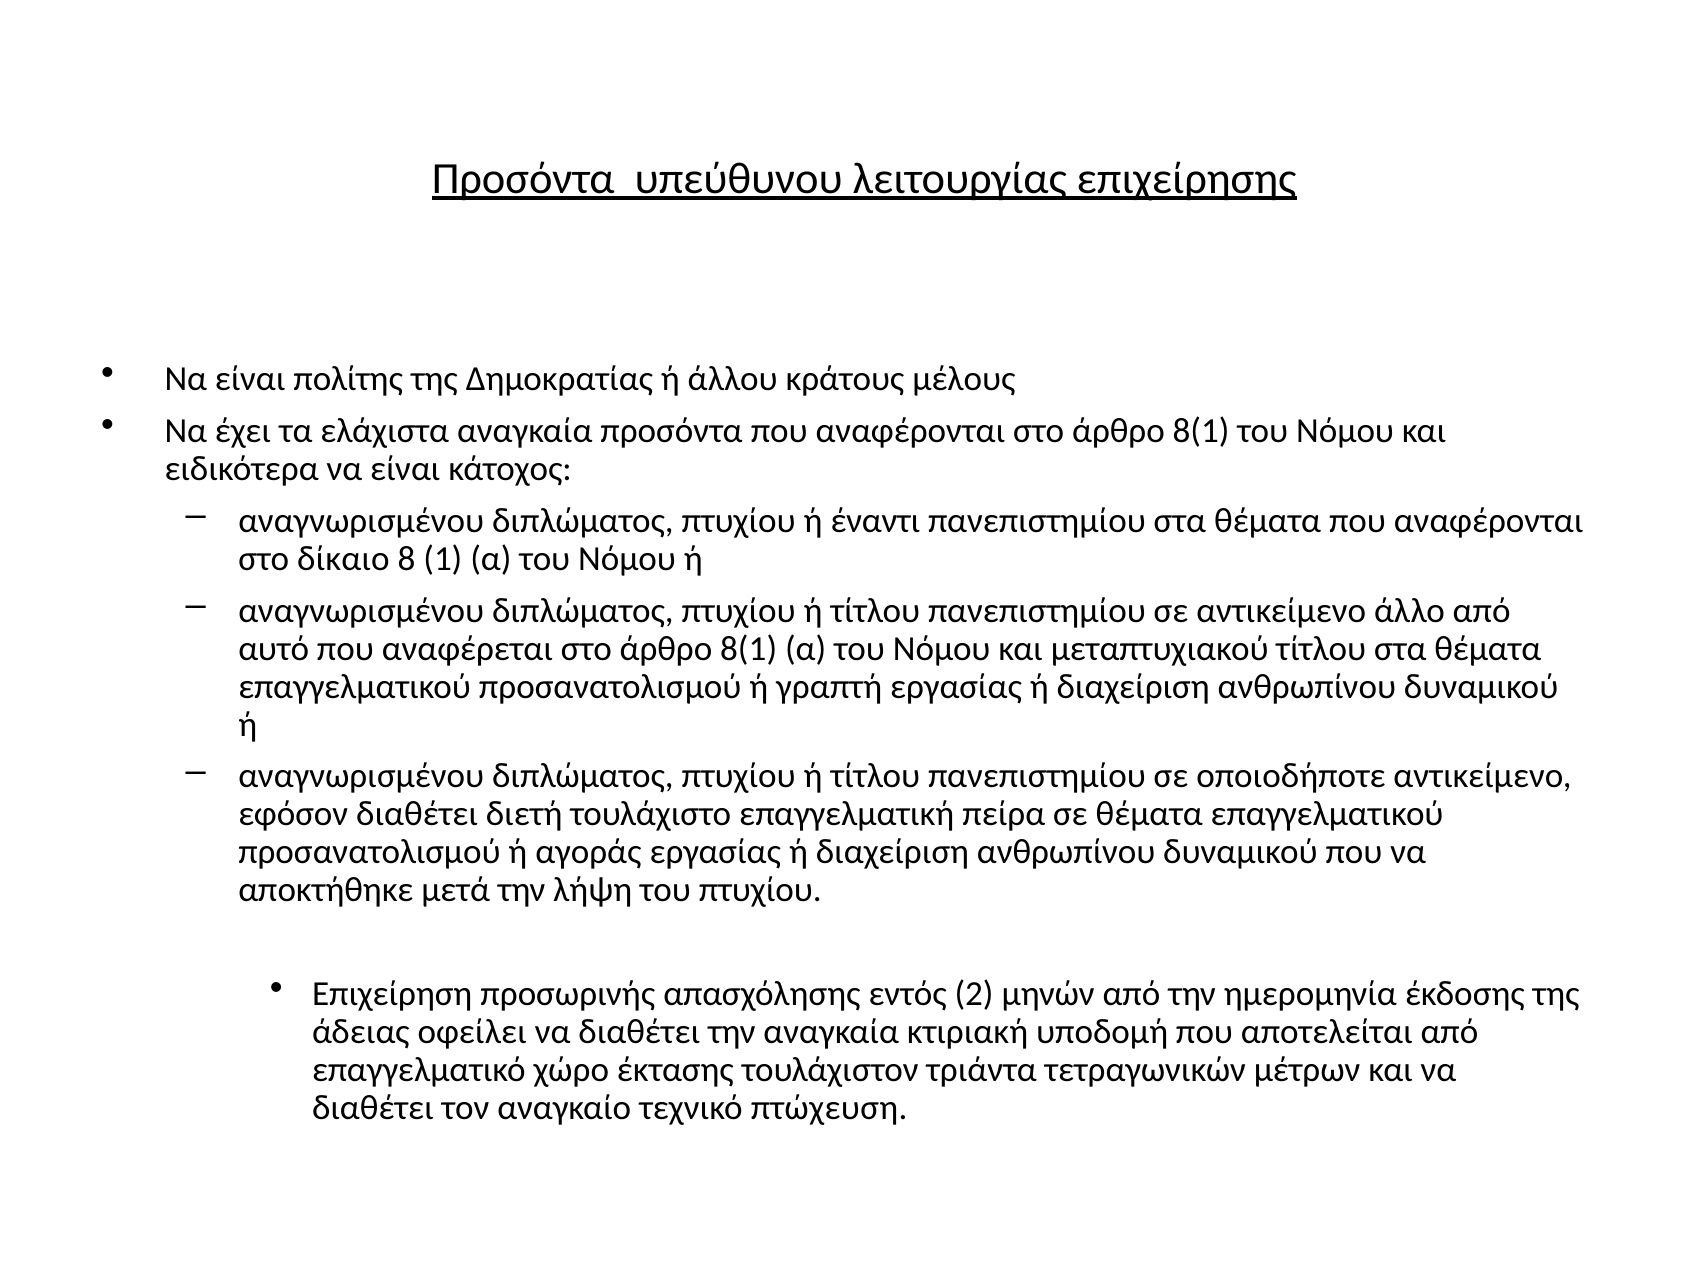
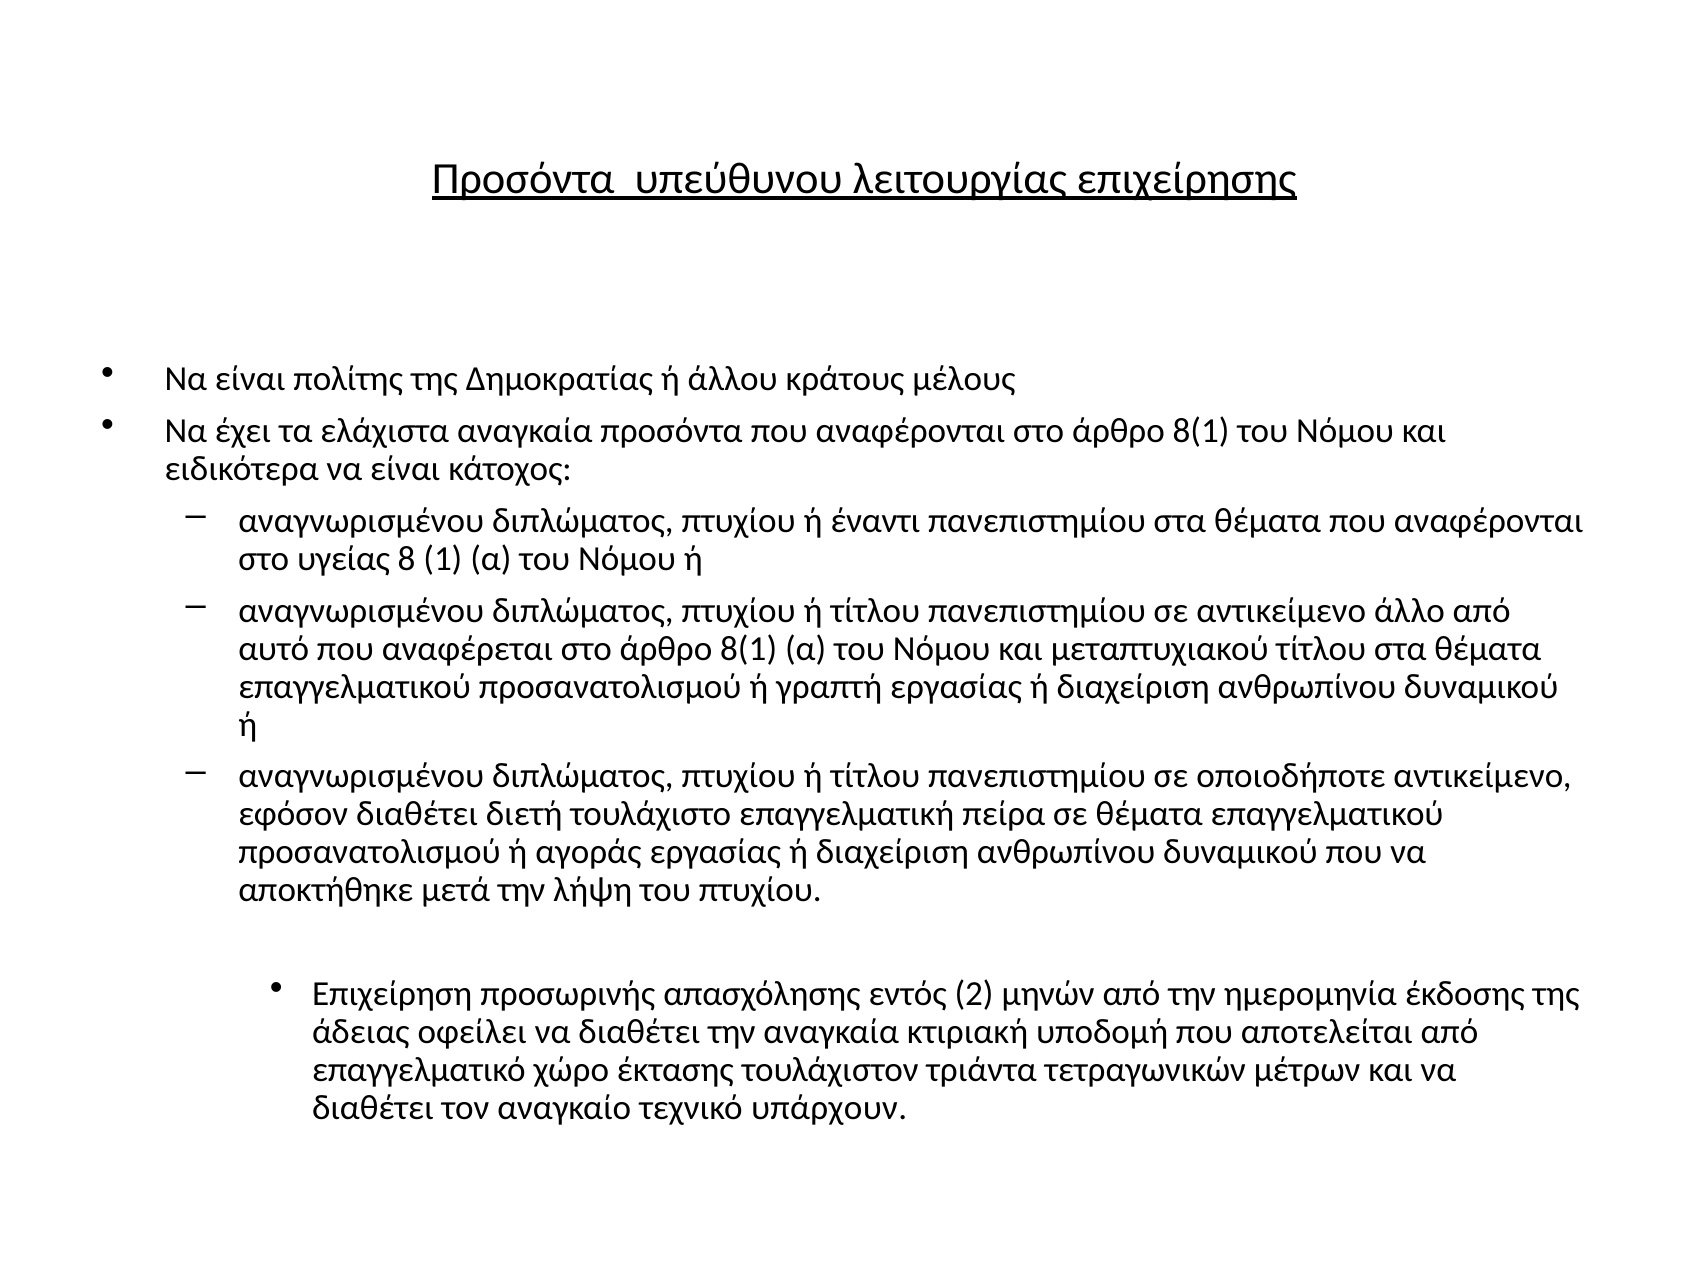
δίκαιο: δίκαιο -> υγείας (344, 559)
πτώχευση: πτώχευση -> υπάρχουν (829, 1108)
